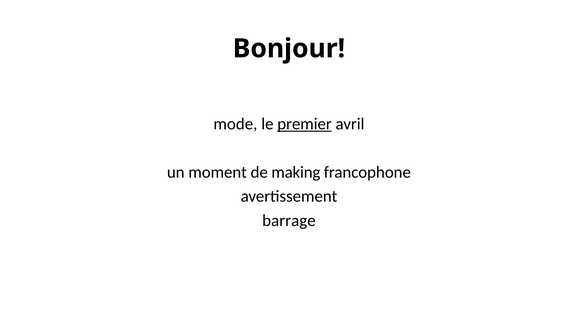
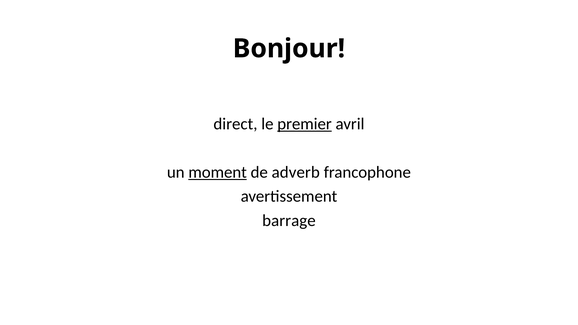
mode: mode -> direct (235, 124)
moment underline: none -> present (218, 172)
making: making -> adverb (296, 172)
